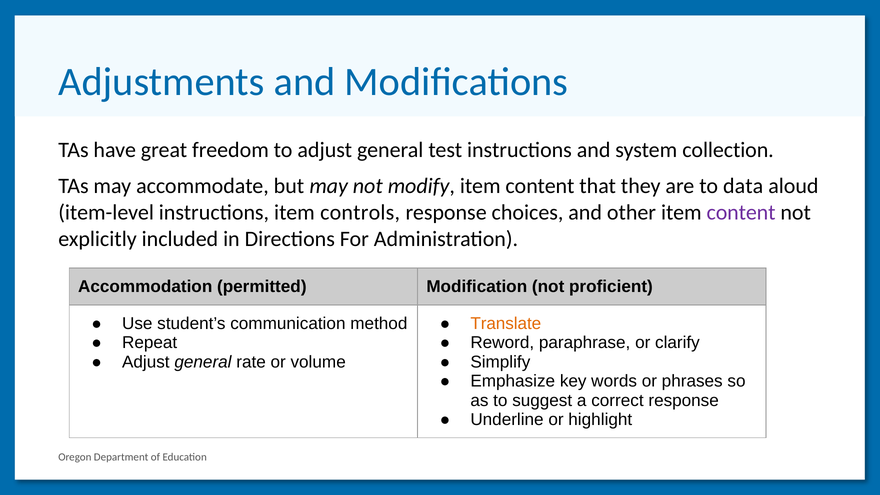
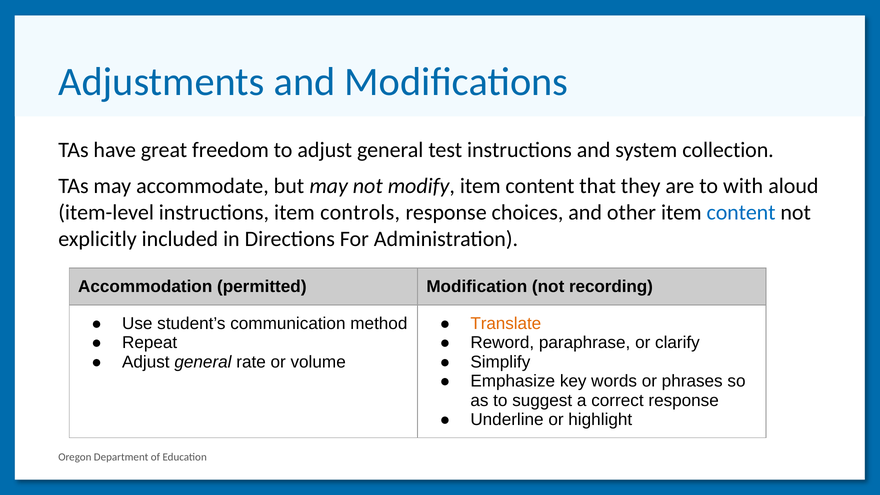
data: data -> with (743, 186)
content colour: purple -> blue (741, 212)
proficient: proficient -> recording (611, 287)
